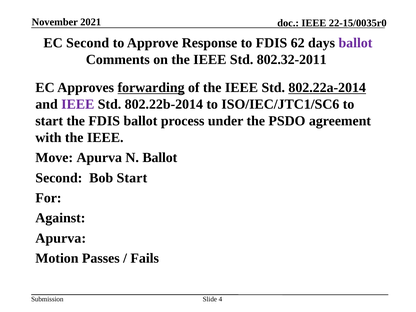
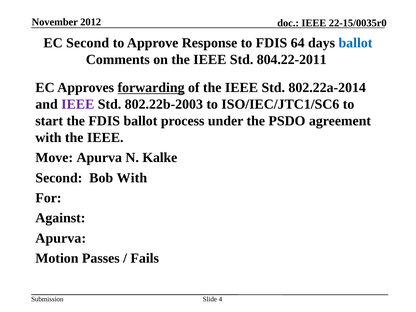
2021: 2021 -> 2012 (91, 22)
62: 62 -> 64 (298, 43)
ballot colour: purple -> blue (355, 43)
802.32-2011: 802.32-2011 -> 804.22-2011 (292, 60)
802.22a-2014 underline: present -> none (327, 88)
802.22b-2014: 802.22b-2014 -> 802.22b-2003 (164, 104)
N Ballot: Ballot -> Kalke (160, 158)
Bob Start: Start -> With (132, 178)
